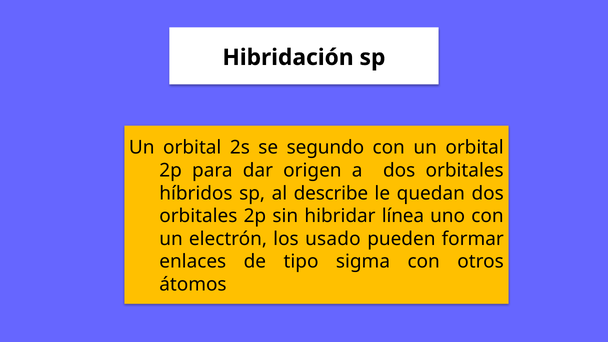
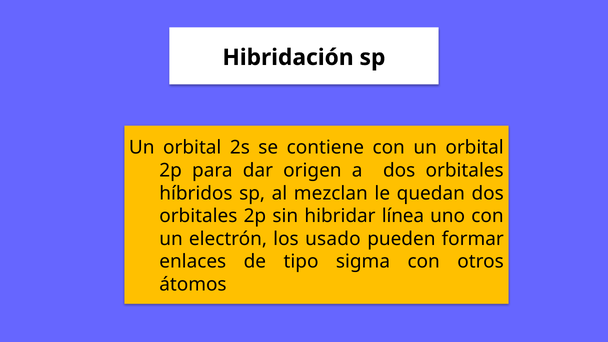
segundo: segundo -> contiene (325, 148)
describe: describe -> mezclan (331, 193)
